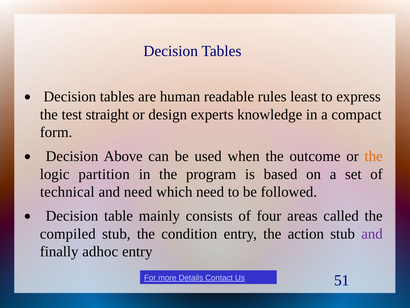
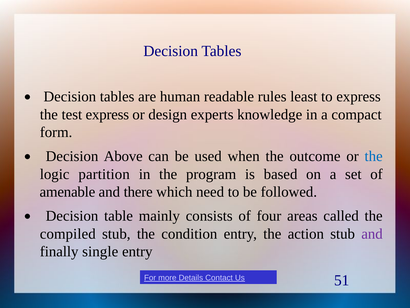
test straight: straight -> express (107, 114)
the colour: orange -> blue (374, 156)
technical: technical -> amenable (67, 192)
and need: need -> there (138, 192)
adhoc: adhoc -> single (100, 251)
